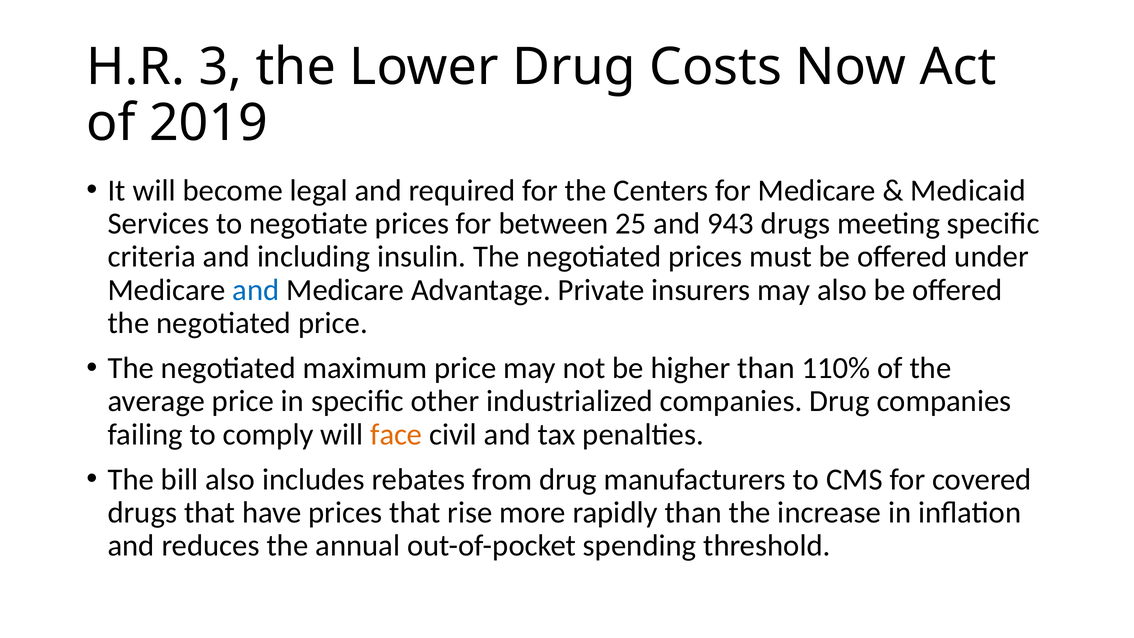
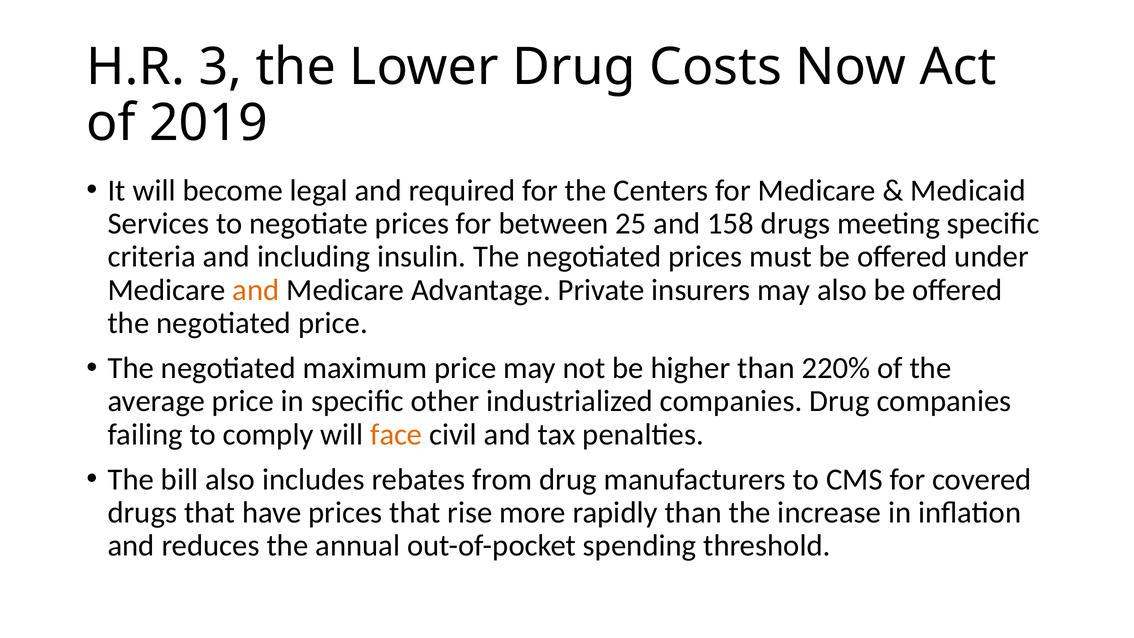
943: 943 -> 158 (731, 224)
and colour: blue -> orange (256, 290)
110%: 110% -> 220% (836, 368)
